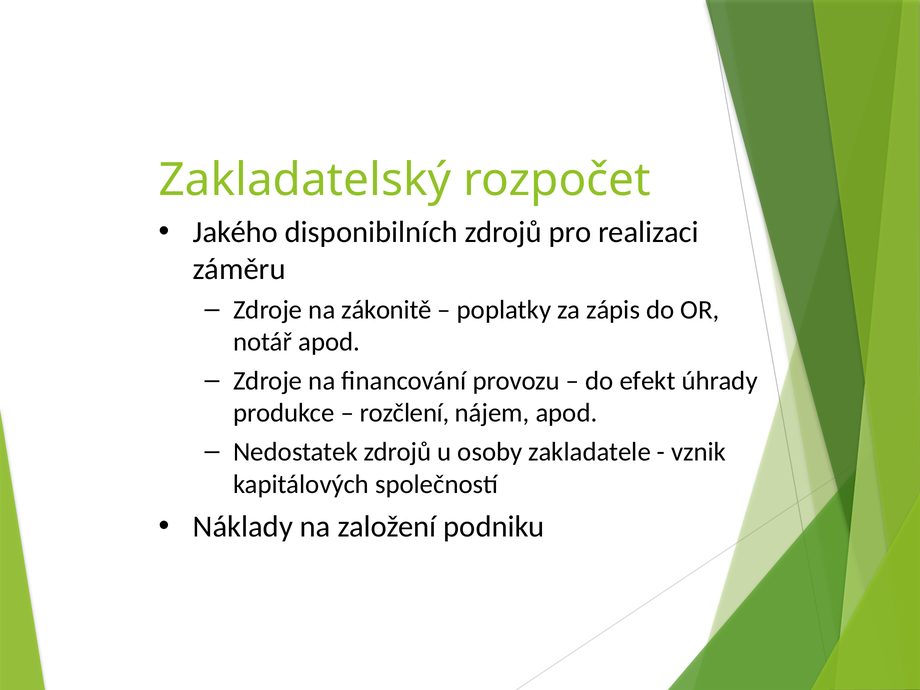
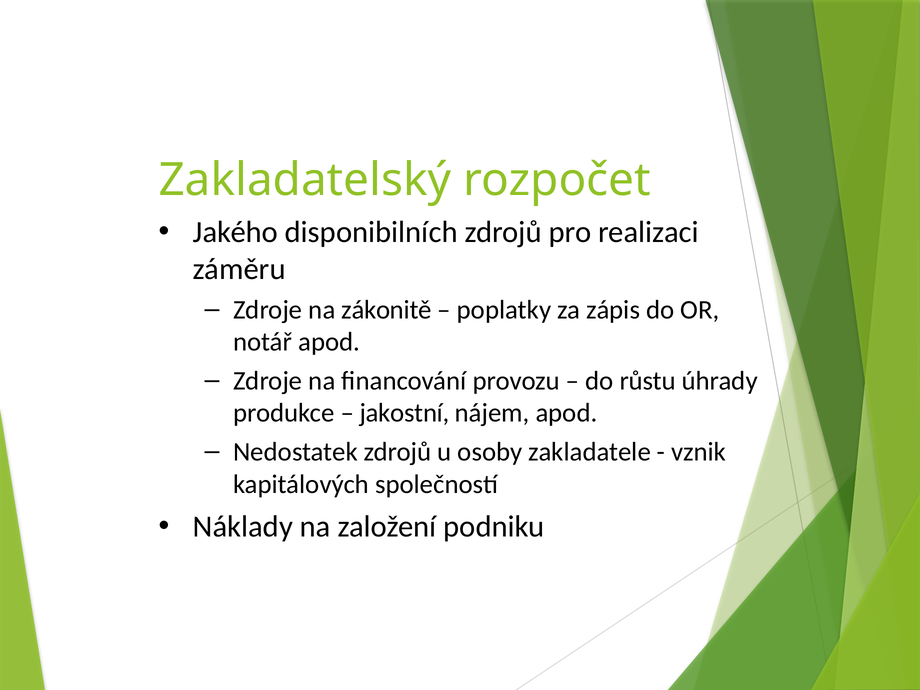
efekt: efekt -> růstu (648, 381)
rozčlení: rozčlení -> jakostní (405, 413)
